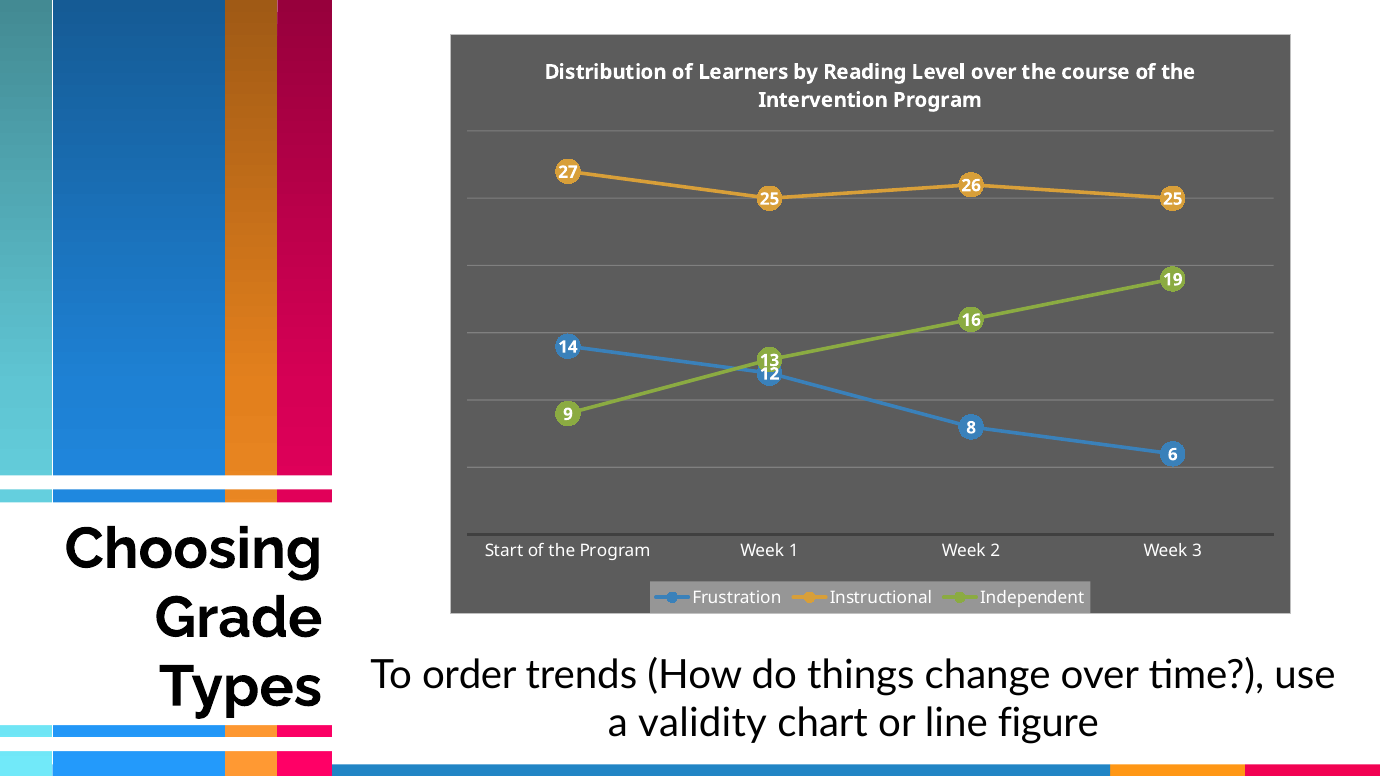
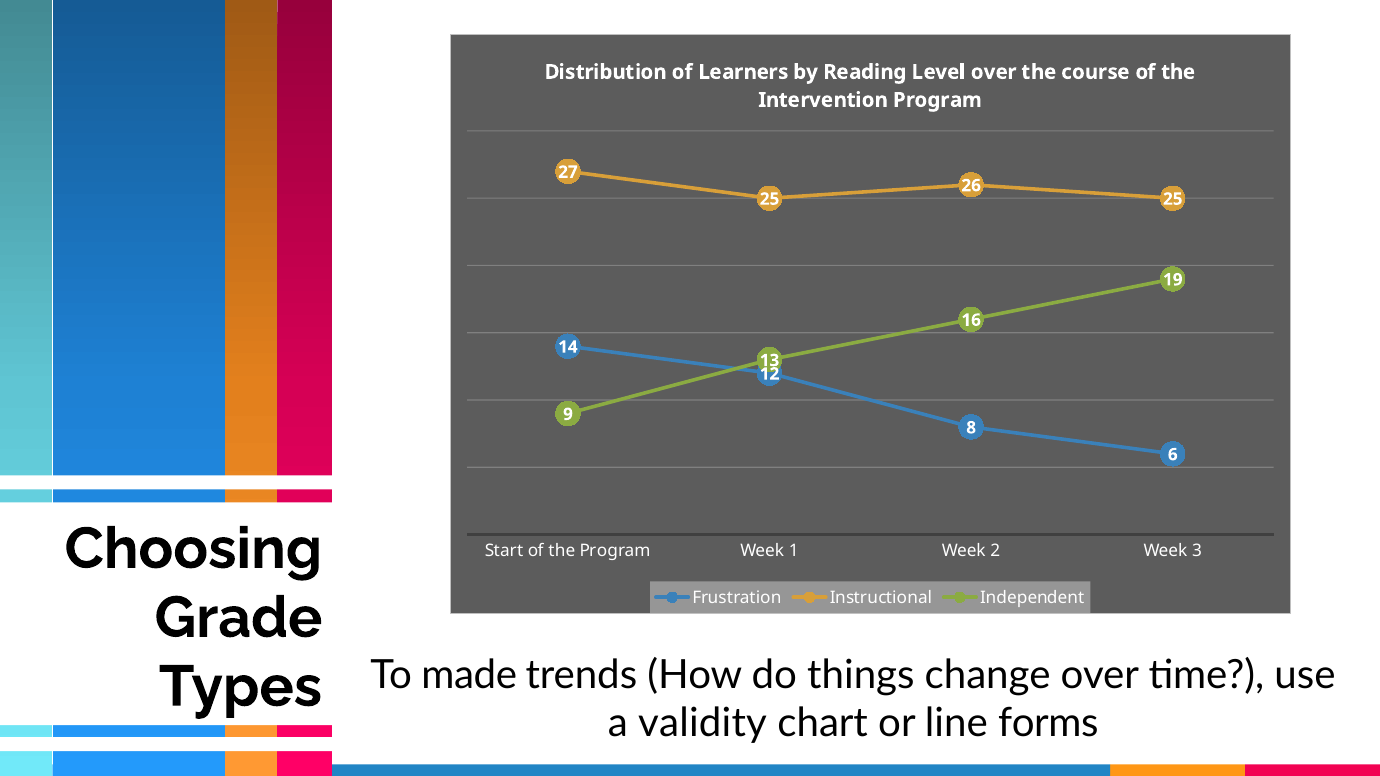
order: order -> made (469, 675)
figure: figure -> forms (1048, 723)
